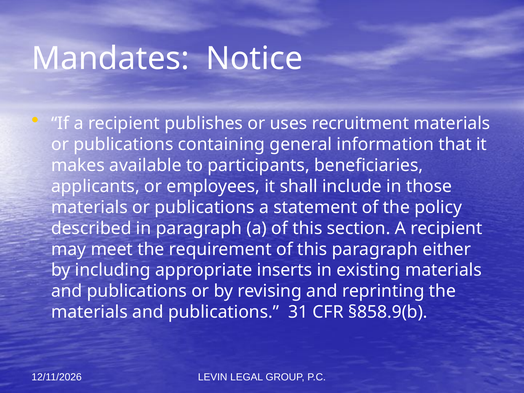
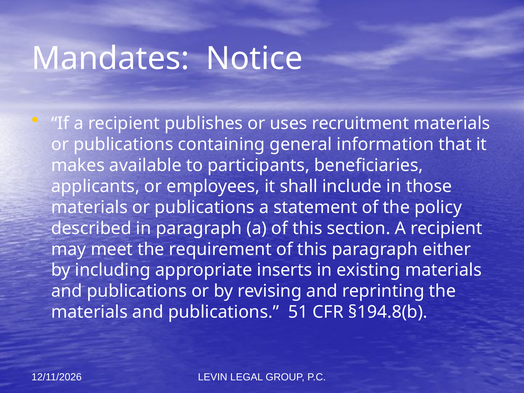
31: 31 -> 51 (298, 312)
§858.9(b: §858.9(b -> §194.8(b (388, 312)
